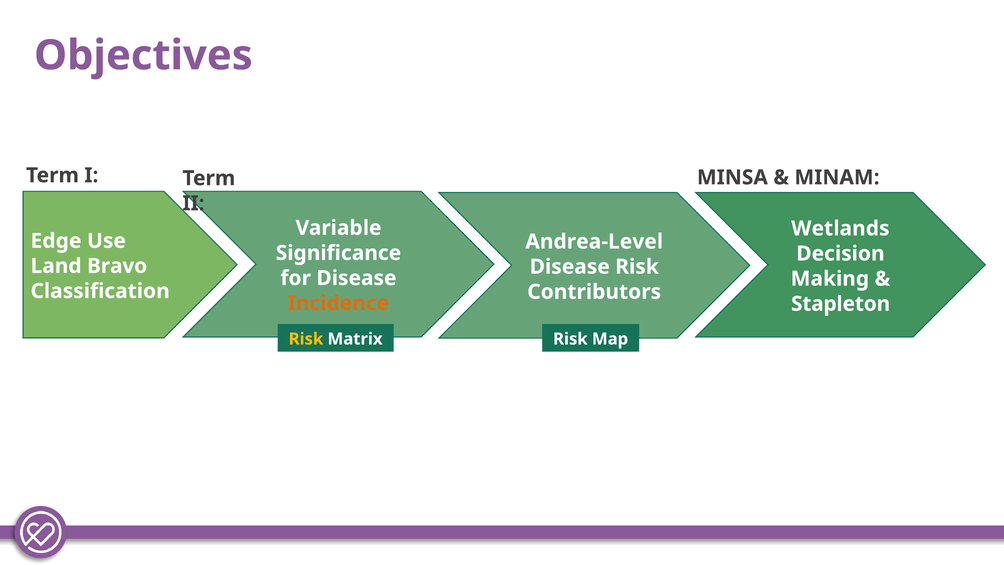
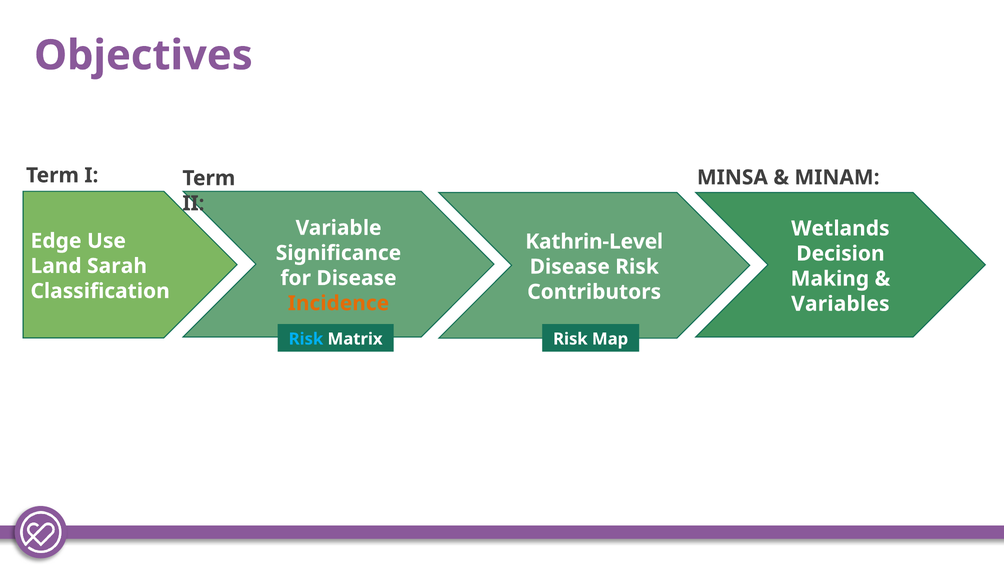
Andrea-Level: Andrea-Level -> Kathrin-Level (594, 242)
Bravo: Bravo -> Sarah (117, 266)
Stapleton: Stapleton -> Variables (840, 304)
Risk colour: yellow -> light blue (306, 339)
